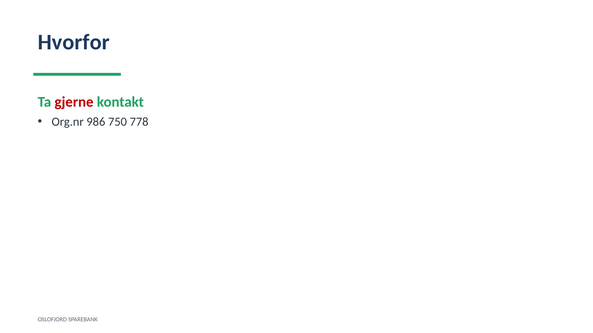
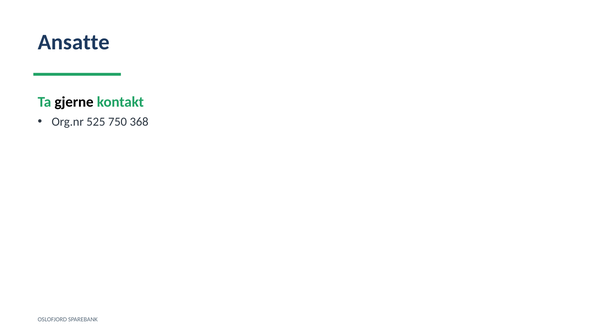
Hvorfor: Hvorfor -> Ansatte (74, 42)
gjerne colour: red -> black (74, 102)
986: 986 -> 525 (96, 122)
778: 778 -> 368 (139, 122)
